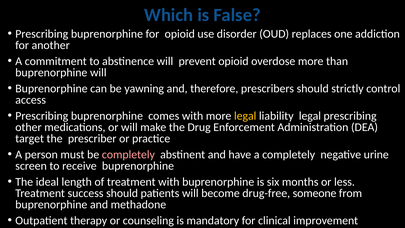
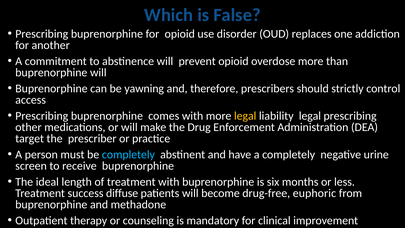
completely colour: pink -> light blue (128, 154)
success should: should -> diffuse (122, 193)
someone: someone -> euphoric (314, 193)
